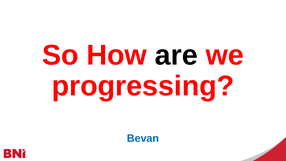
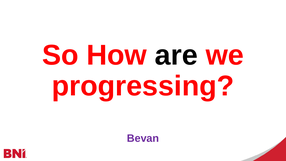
Bevan colour: blue -> purple (143, 138)
